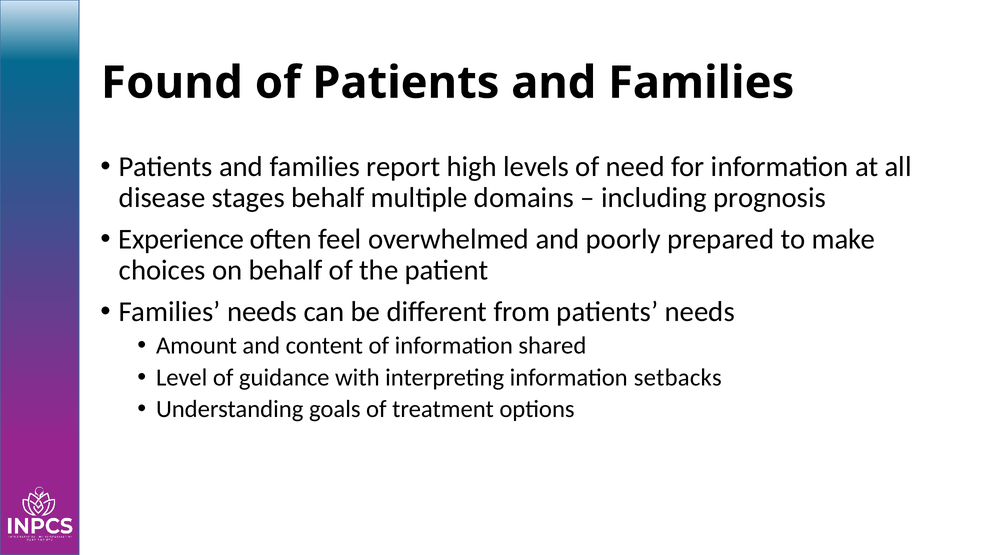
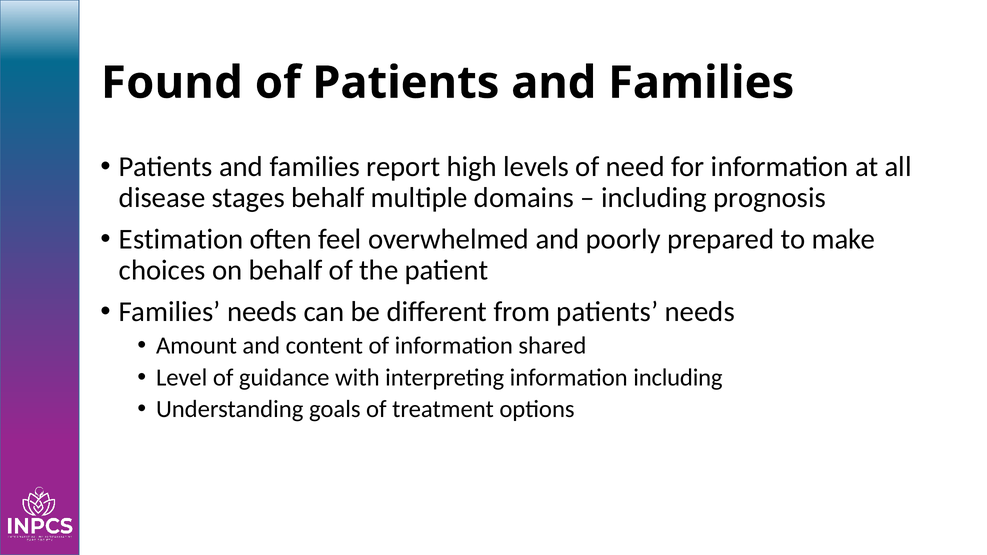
Experience: Experience -> Estimation (181, 239)
information setbacks: setbacks -> including (678, 378)
